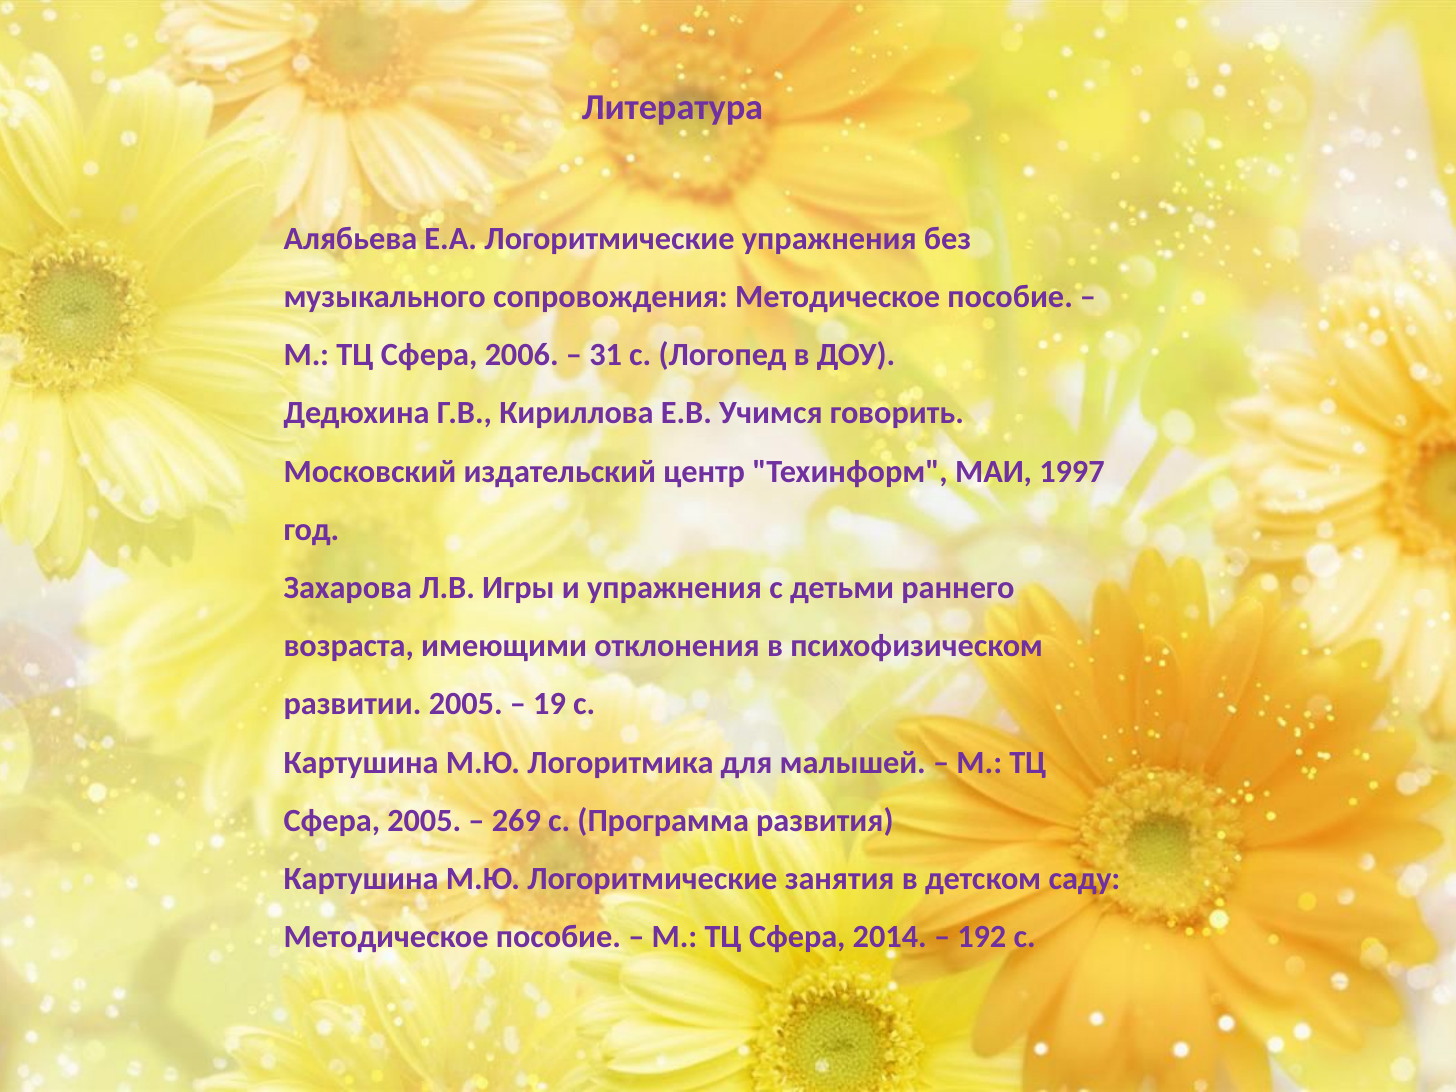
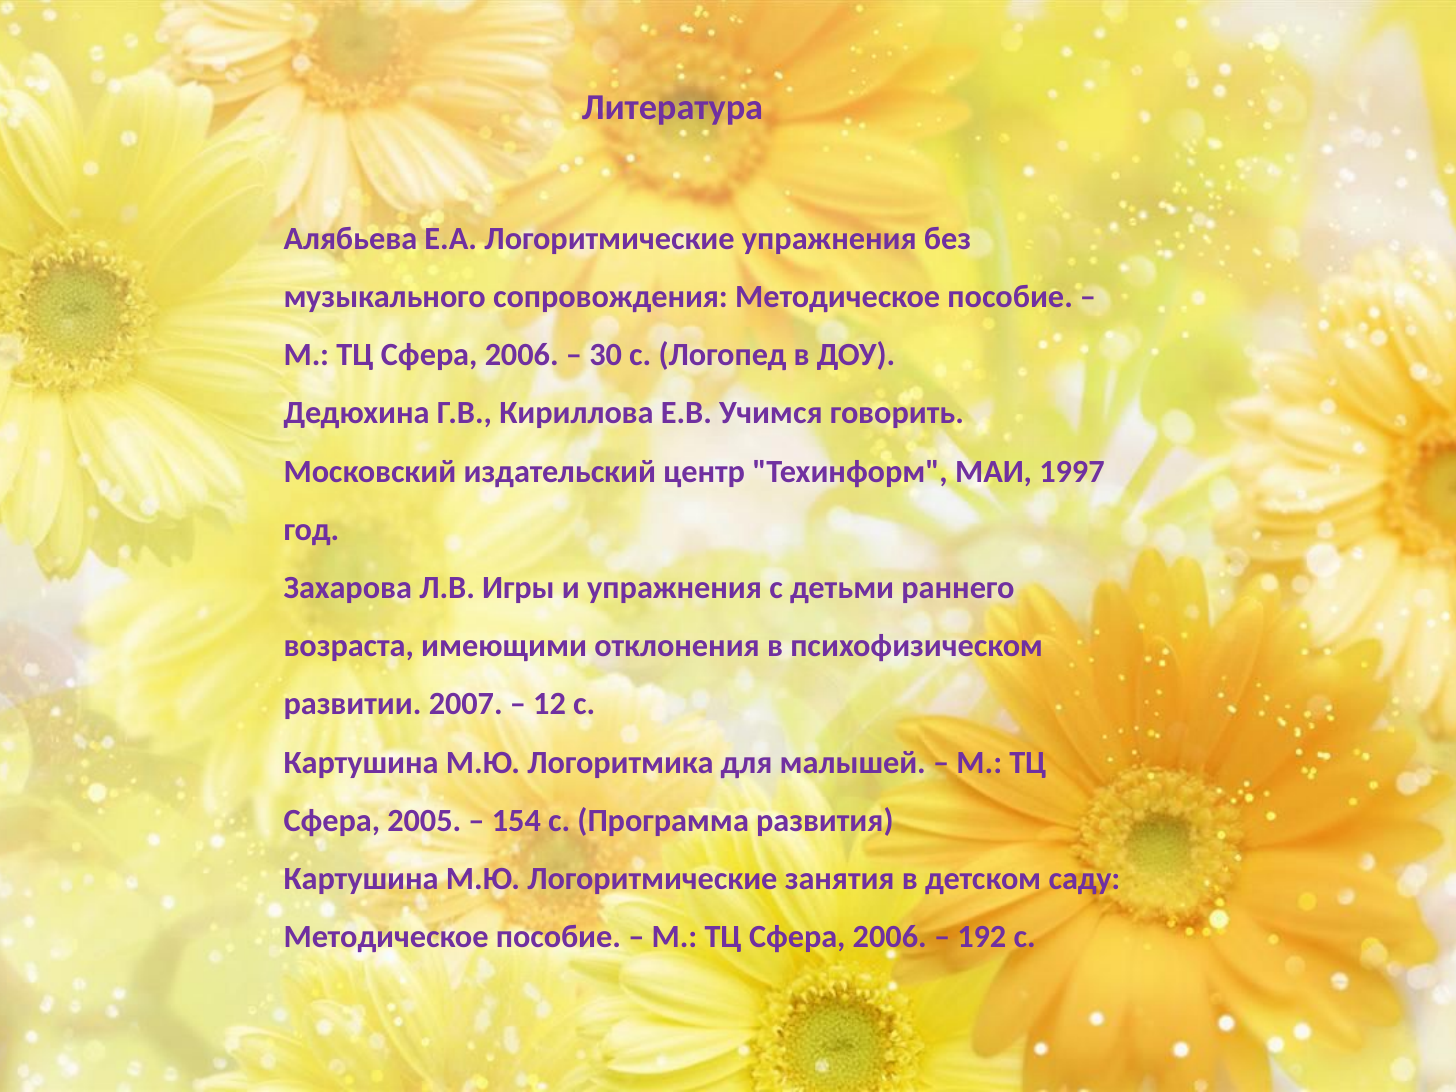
31: 31 -> 30 (606, 355)
развитии 2005: 2005 -> 2007 (466, 704)
19: 19 -> 12 (550, 704)
269: 269 -> 154 (516, 821)
2014: 2014 -> 2006 (890, 937)
